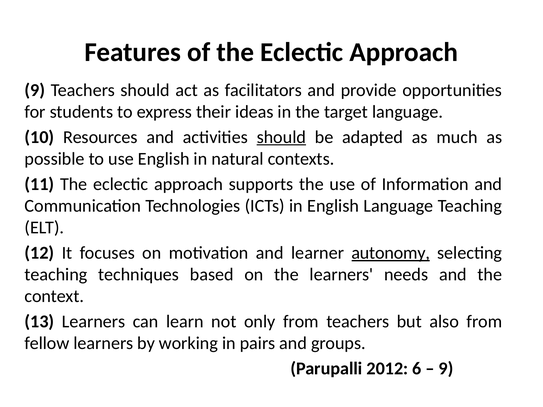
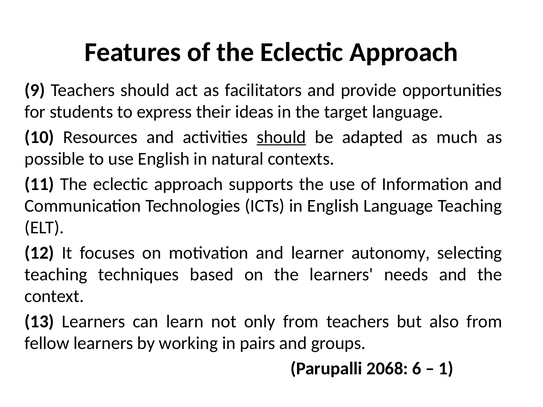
autonomy underline: present -> none (391, 253)
2012: 2012 -> 2068 (387, 369)
9: 9 -> 1 (446, 369)
